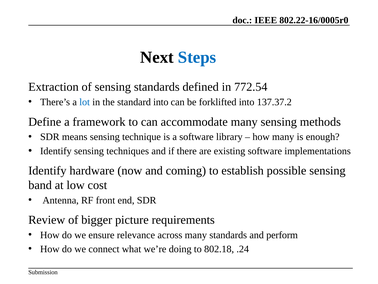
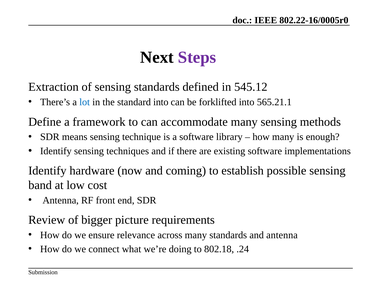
Steps colour: blue -> purple (197, 57)
772.54: 772.54 -> 545.12 (251, 87)
137.37.2: 137.37.2 -> 565.21.1 (274, 102)
and perform: perform -> antenna (282, 235)
